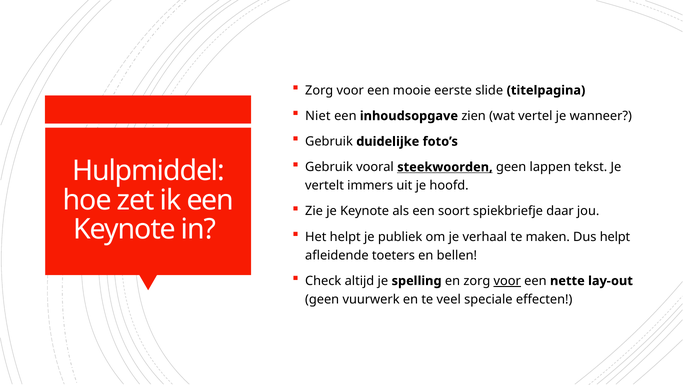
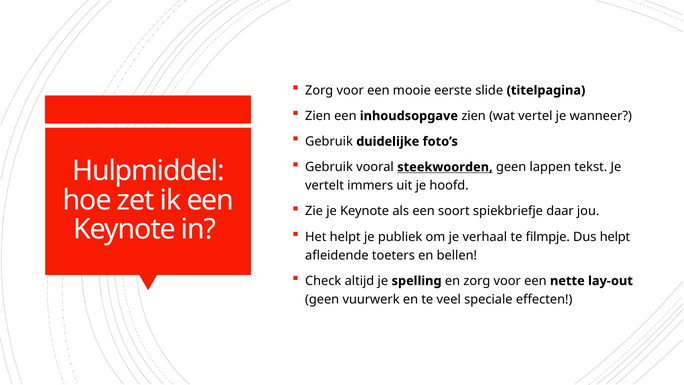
Niet: Niet -> Zien (318, 116)
maken: maken -> filmpje (548, 237)
voor underline: present -> none (507, 281)
